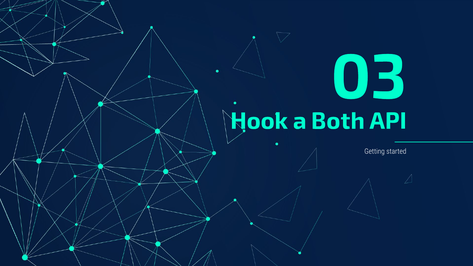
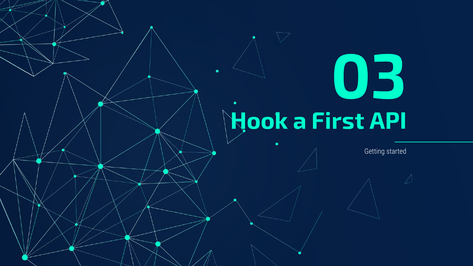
Both: Both -> First (338, 121)
